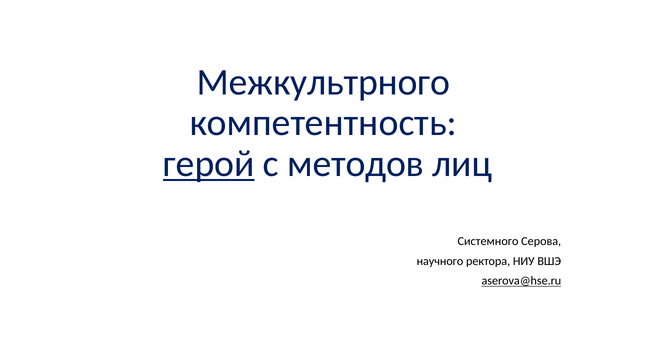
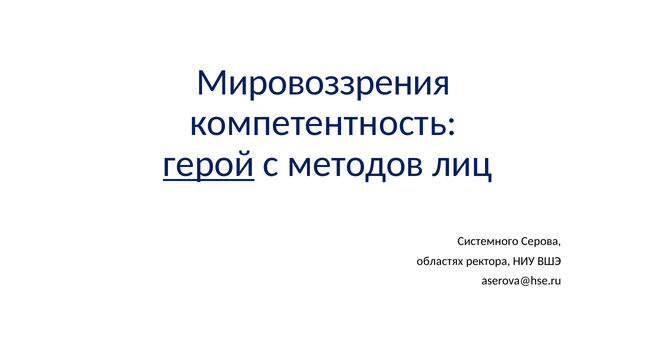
Межкультрного: Межкультрного -> Мировоззрения (324, 82)
научного: научного -> областях (440, 261)
aserova@hse.ru underline: present -> none (521, 281)
